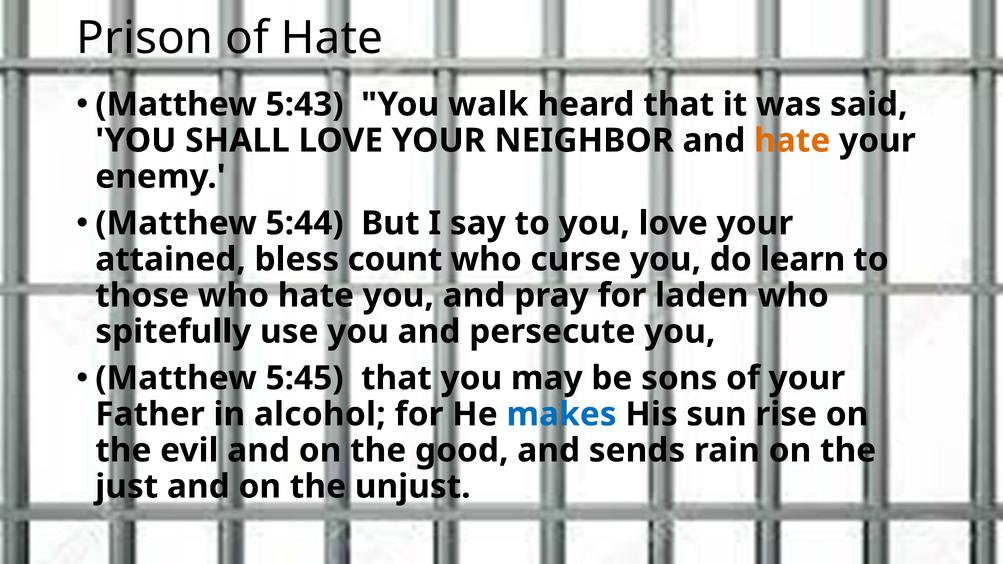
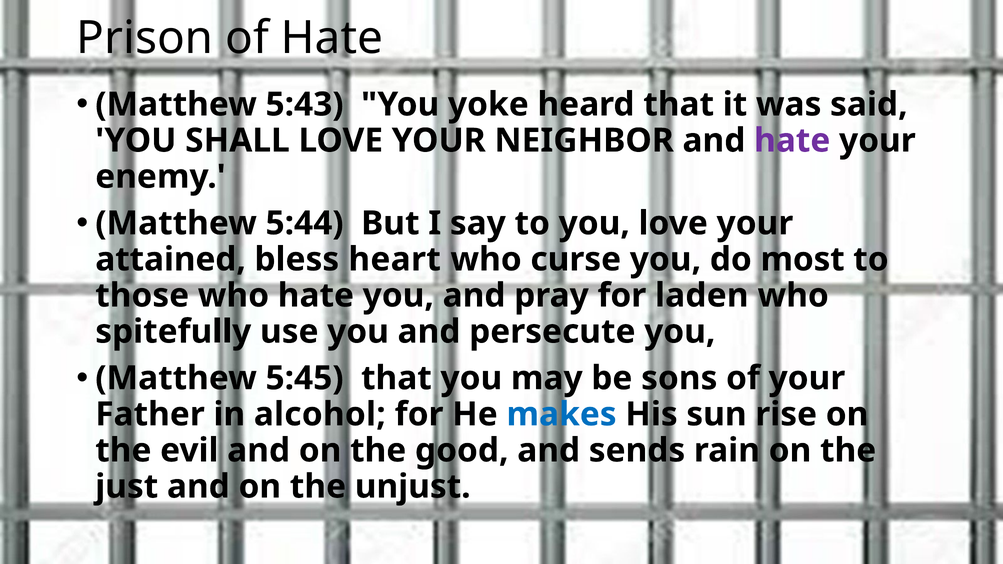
walk: walk -> yoke (488, 104)
hate colour: orange -> purple (792, 141)
count: count -> heart (395, 259)
learn: learn -> most (803, 259)
